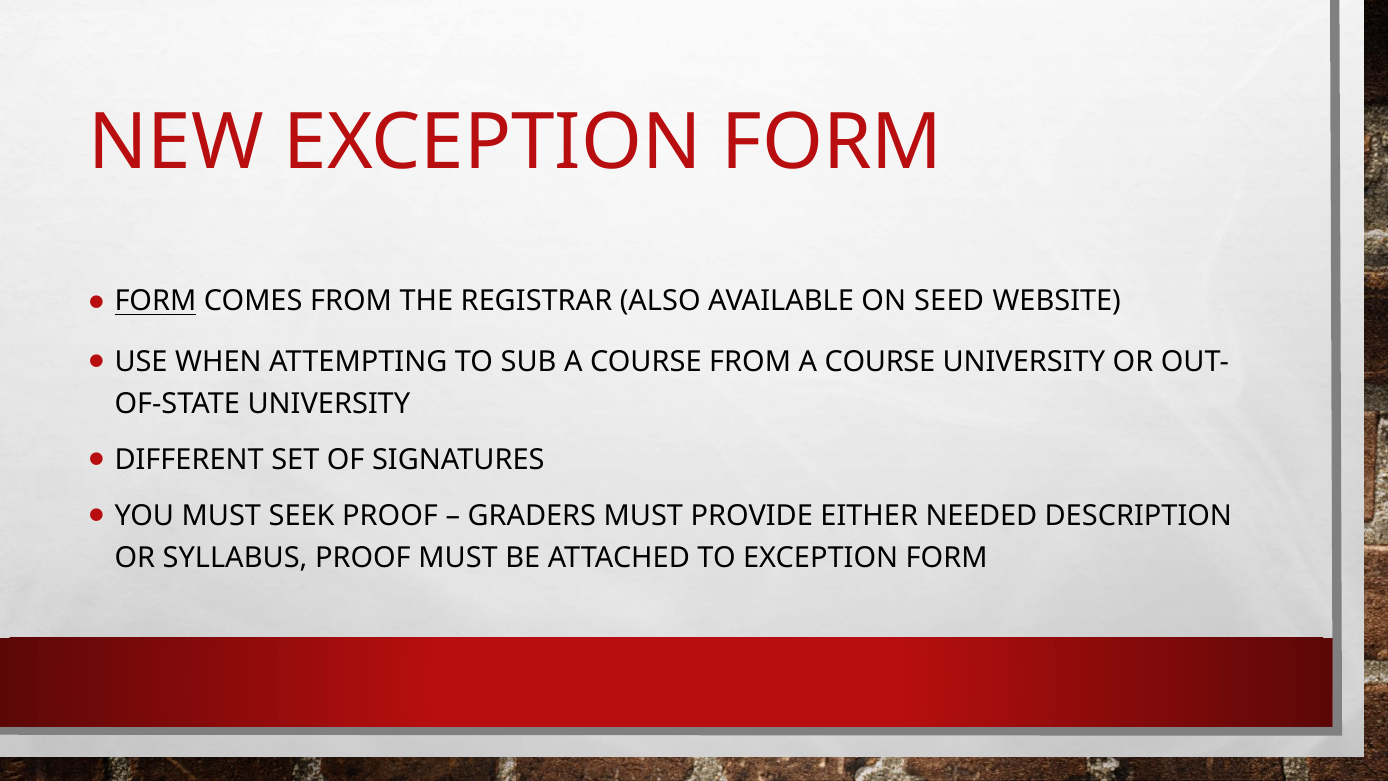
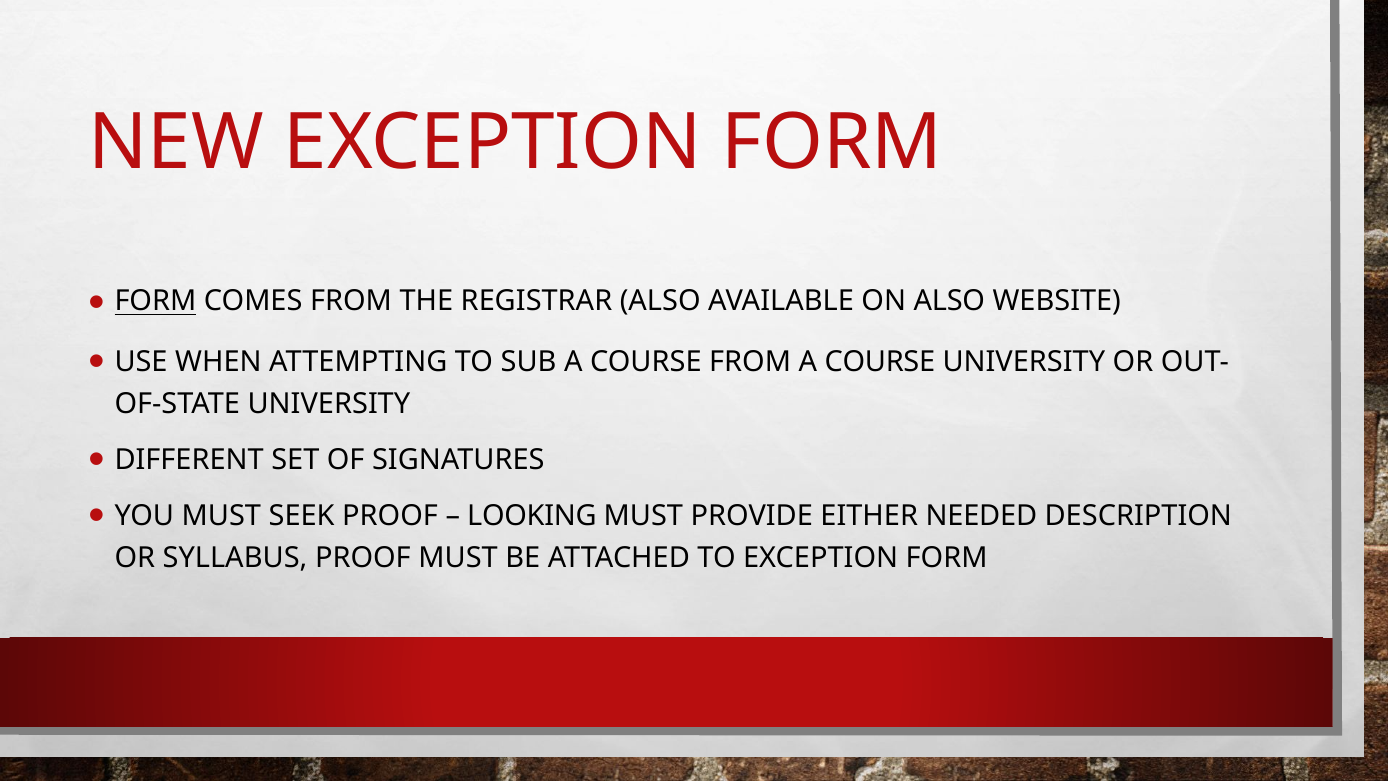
ON SEED: SEED -> ALSO (949, 301)
GRADERS: GRADERS -> LOOKING (532, 516)
